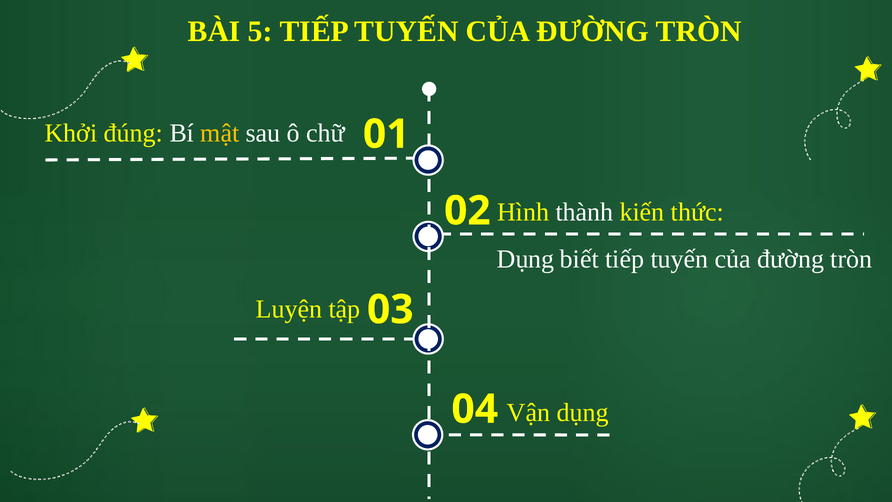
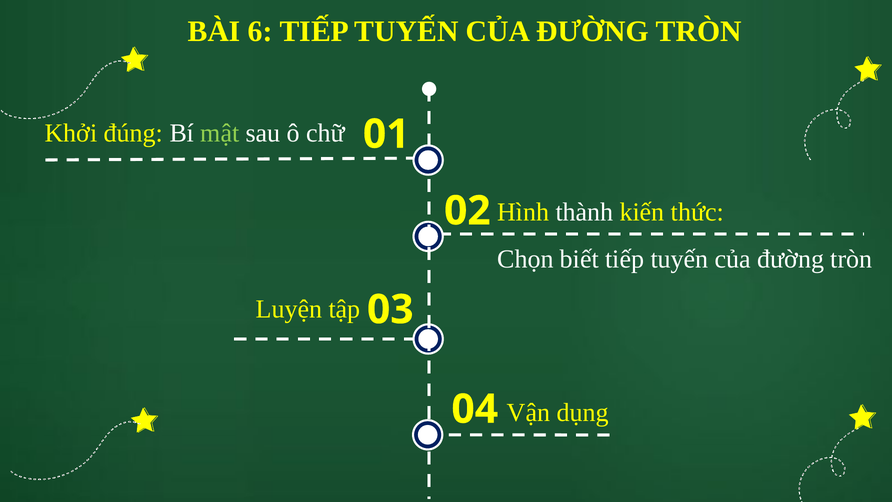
5: 5 -> 6 (260, 31)
mật colour: yellow -> light green (220, 133)
Dụng: Dụng -> Chọn (525, 259)
